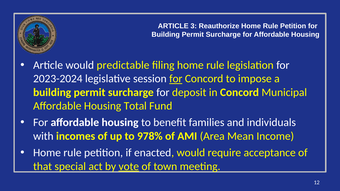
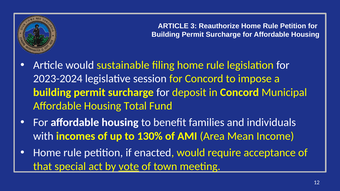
predictable: predictable -> sustainable (123, 65)
for underline: present -> none (176, 79)
978%: 978% -> 130% (150, 136)
